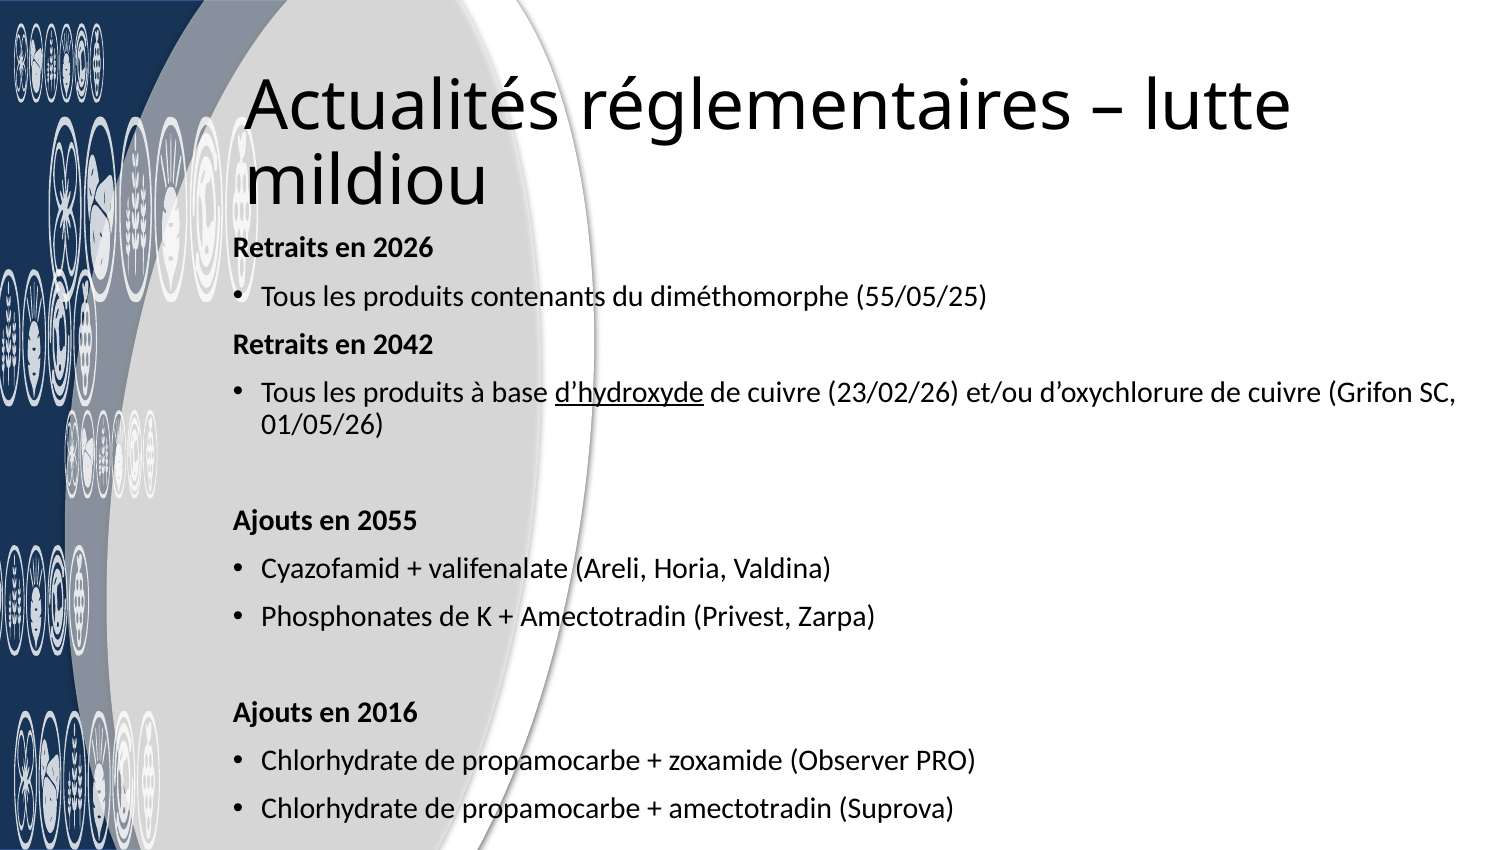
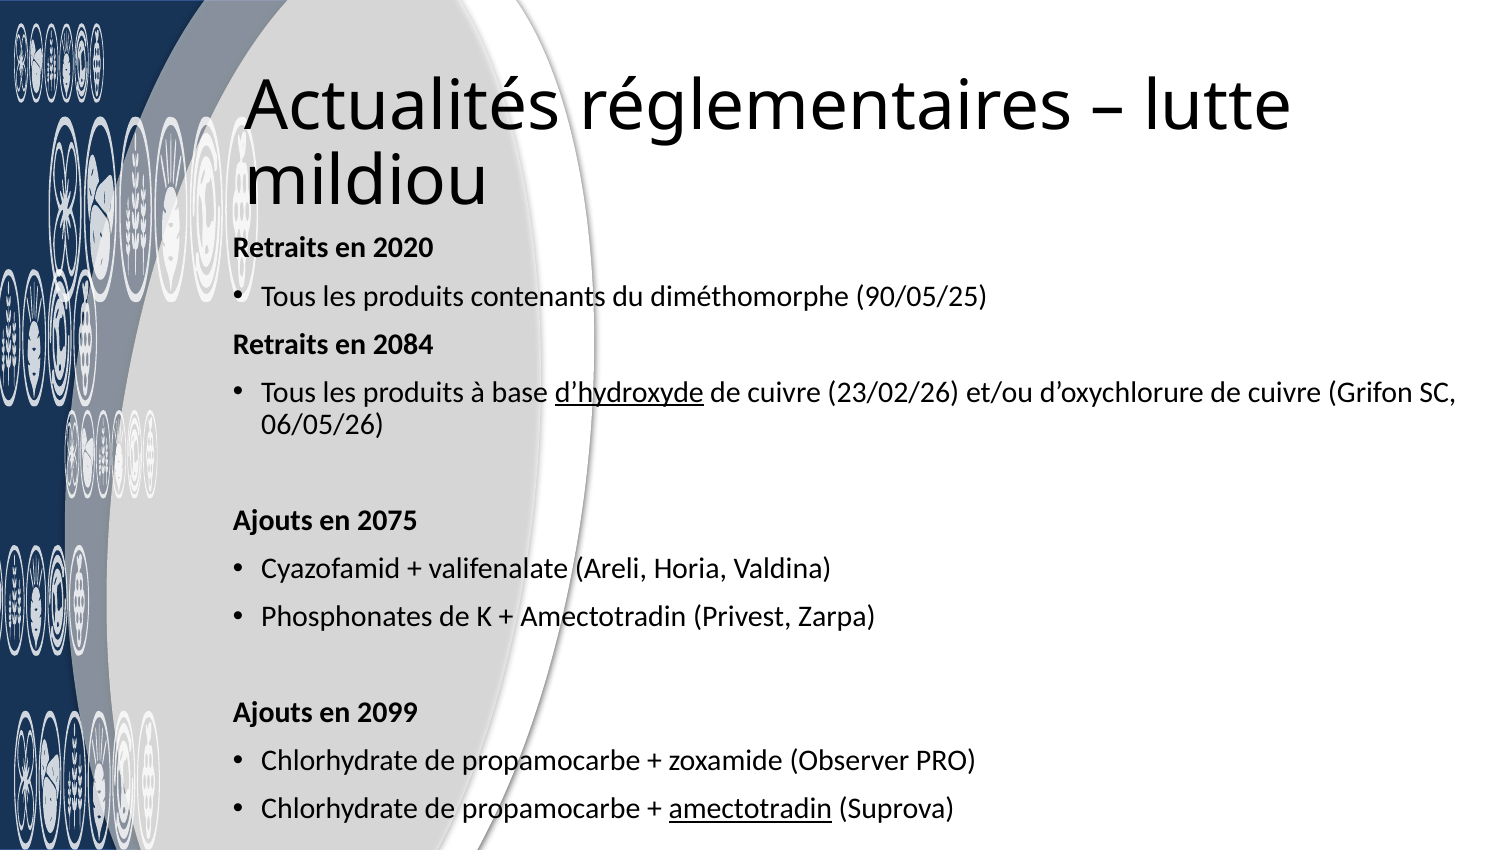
2026: 2026 -> 2020 (403, 248)
55/05/25: 55/05/25 -> 90/05/25 (922, 296)
2042: 2042 -> 2084 (403, 344)
01/05/26: 01/05/26 -> 06/05/26 (323, 425)
2055: 2055 -> 2075 (387, 521)
2016: 2016 -> 2099 (387, 713)
amectotradin underline: none -> present (750, 809)
